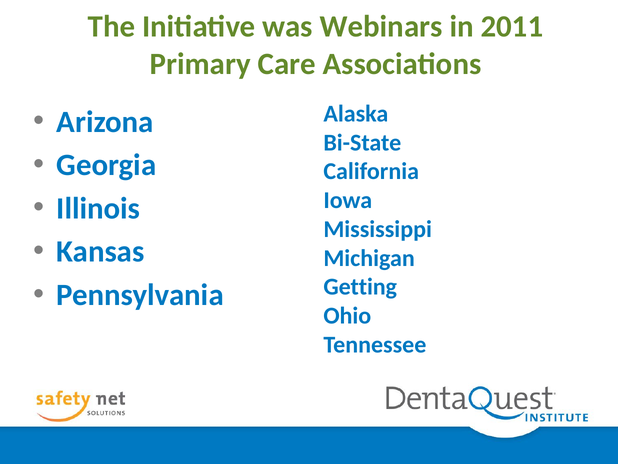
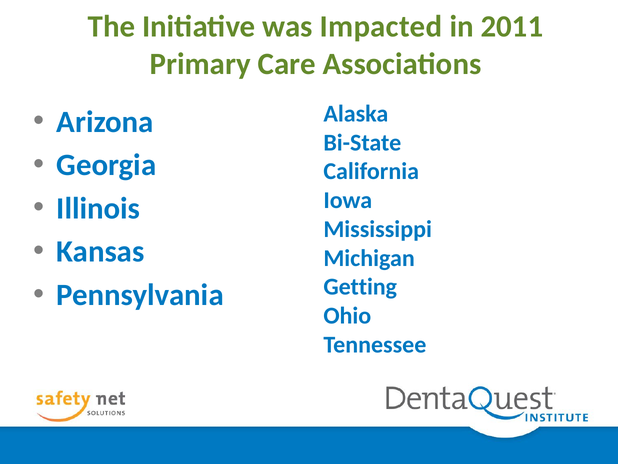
Webinars: Webinars -> Impacted (381, 27)
